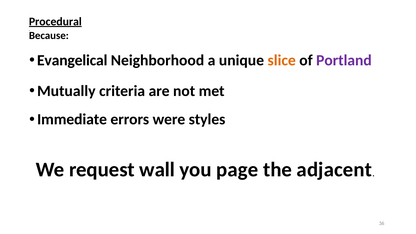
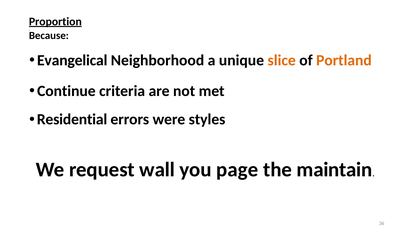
Procedural: Procedural -> Proportion (55, 22)
Portland colour: purple -> orange (344, 60)
Mutually: Mutually -> Continue (66, 91)
Immediate: Immediate -> Residential (72, 119)
adjacent: adjacent -> maintain (334, 170)
